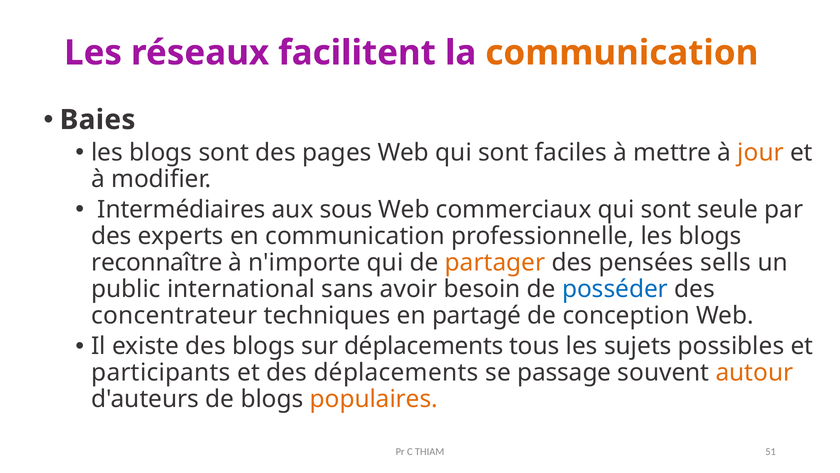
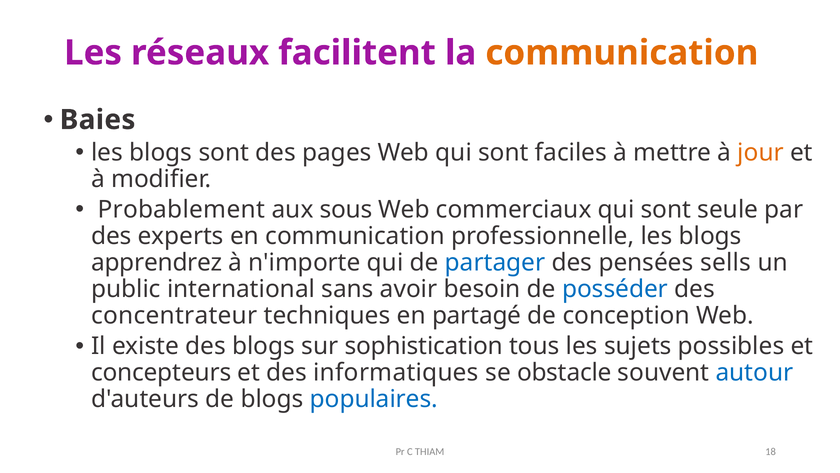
Intermédiaires: Intermédiaires -> Probablement (181, 210)
reconnaître: reconnaître -> apprendrez (157, 262)
partager colour: orange -> blue (495, 262)
sur déplacements: déplacements -> sophistication (424, 346)
participants: participants -> concepteurs (161, 372)
des déplacements: déplacements -> informatiques (396, 372)
passage: passage -> obstacle (564, 372)
autour colour: orange -> blue (754, 372)
populaires colour: orange -> blue (374, 399)
51: 51 -> 18 (771, 451)
